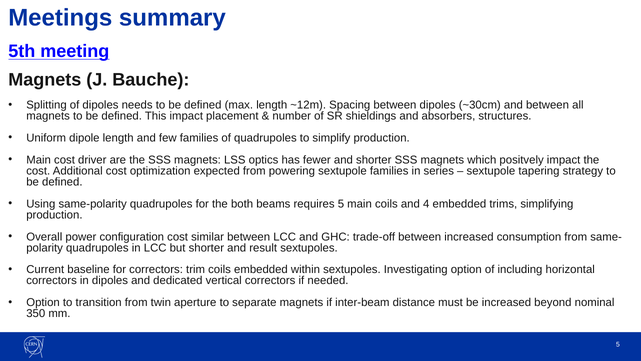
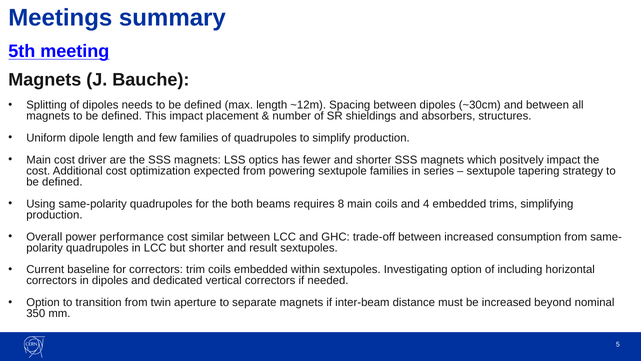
requires 5: 5 -> 8 (341, 204)
configuration: configuration -> performance (132, 236)
